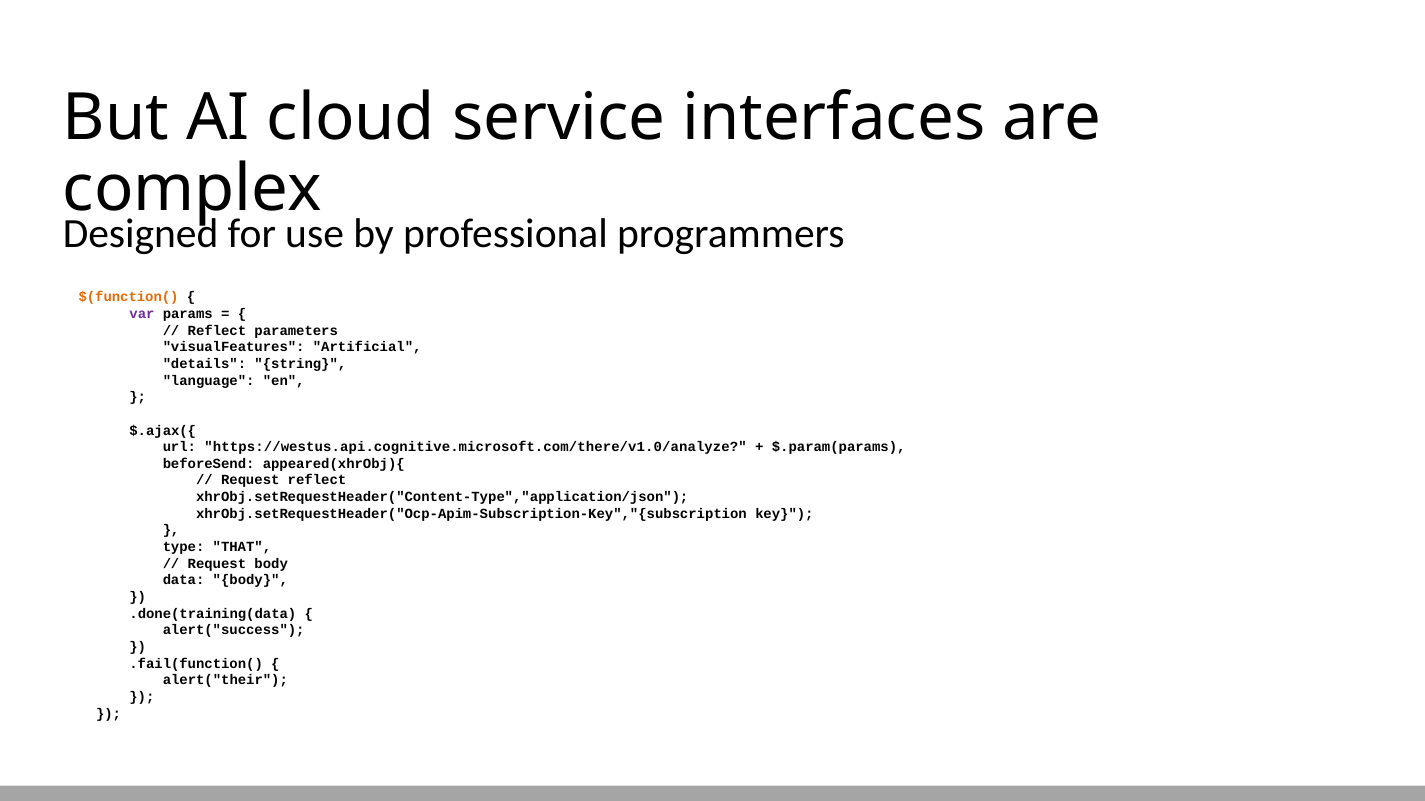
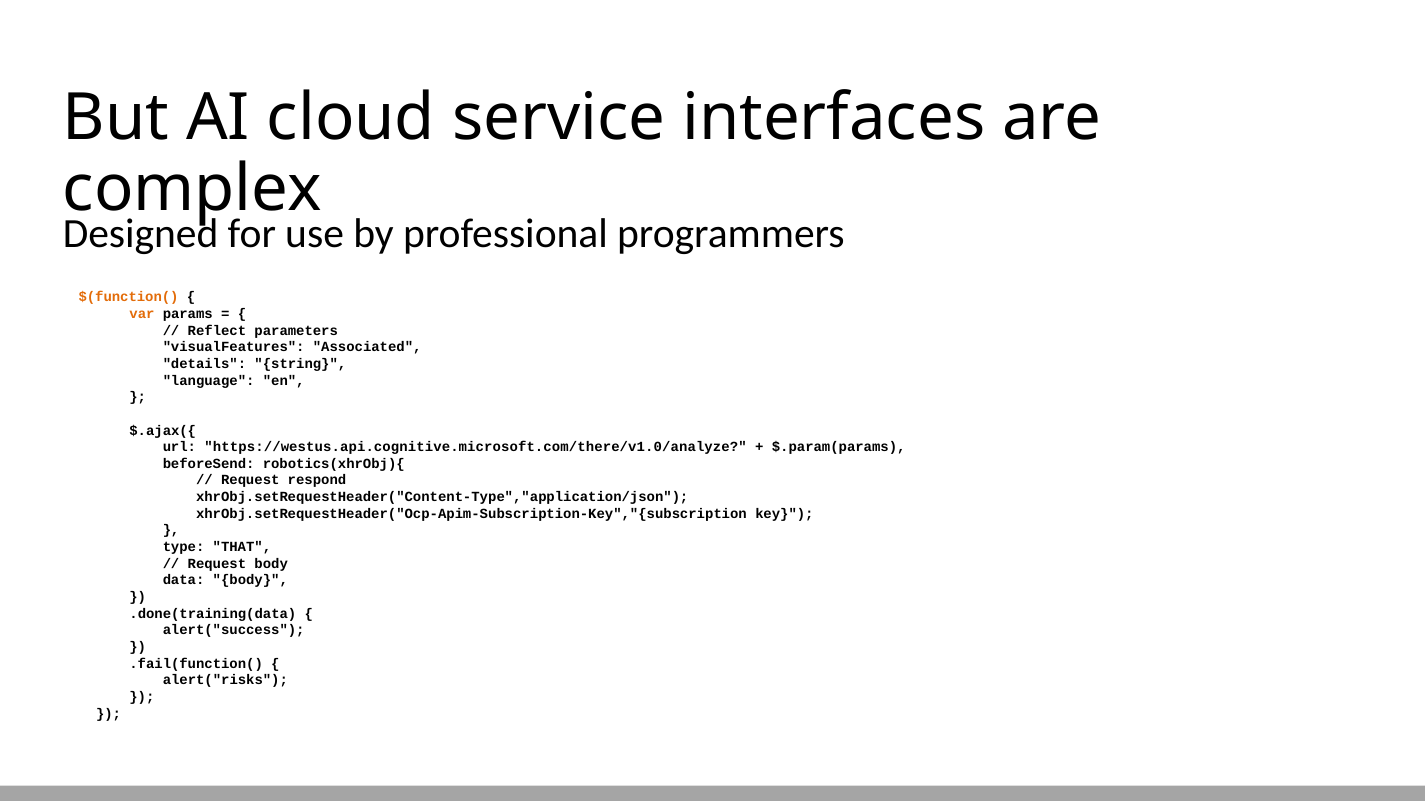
var colour: purple -> orange (142, 314)
Artificial: Artificial -> Associated (367, 347)
appeared(xhrObj){: appeared(xhrObj){ -> robotics(xhrObj){ (334, 464)
Request reflect: reflect -> respond (317, 481)
alert("their: alert("their -> alert("risks (225, 681)
